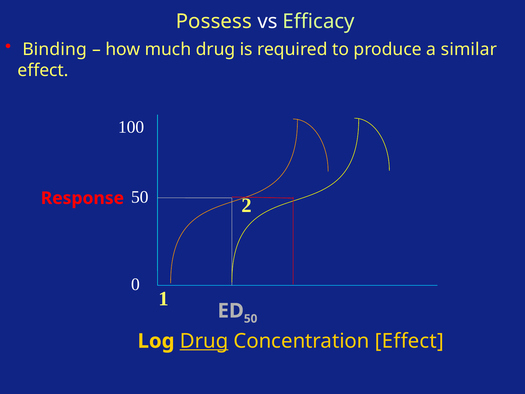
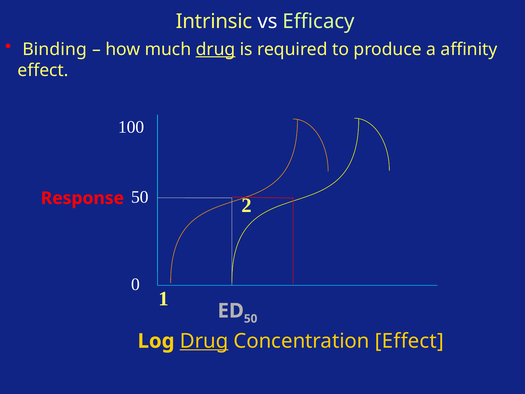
Possess: Possess -> Intrinsic (214, 21)
drug underline: none -> present (215, 49)
similar: similar -> affinity (469, 49)
